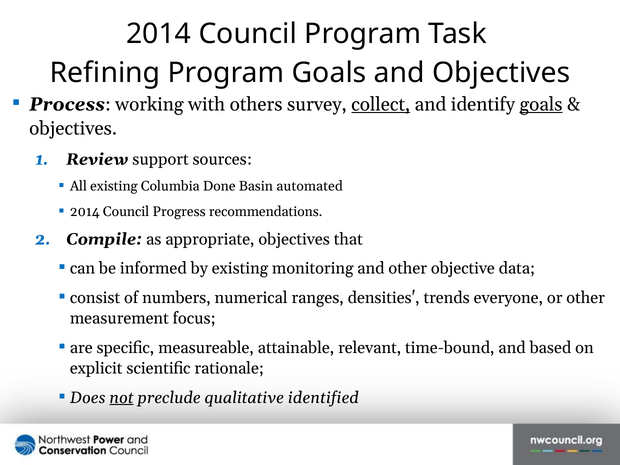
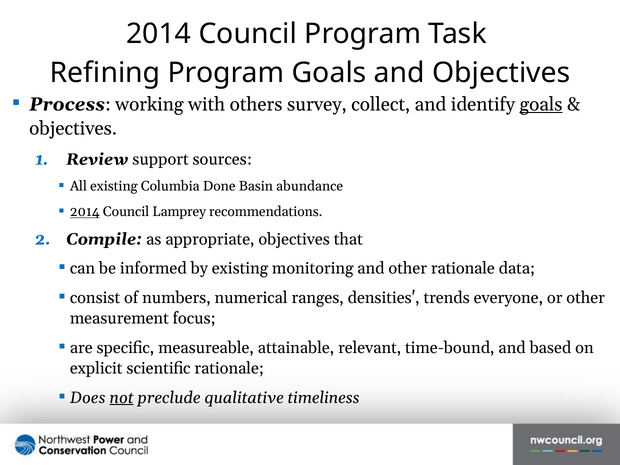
collect underline: present -> none (381, 104)
automated: automated -> abundance (310, 186)
2014 underline: none -> present (85, 212)
Progress: Progress -> Lamprey (179, 212)
other objective: objective -> rationale (463, 268)
identified: identified -> timeliness (324, 398)
